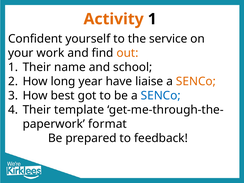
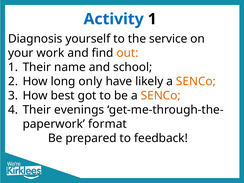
Activity colour: orange -> blue (114, 19)
Confident: Confident -> Diagnosis (35, 39)
year: year -> only (90, 81)
liaise: liaise -> likely (149, 81)
SENCo colour: blue -> orange (161, 96)
template: template -> evenings (79, 110)
